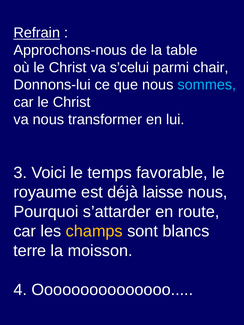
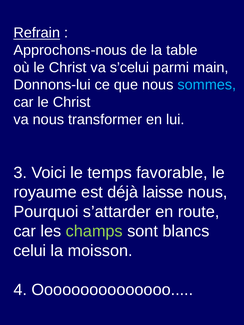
chair: chair -> main (211, 68)
champs colour: yellow -> light green (94, 231)
terre: terre -> celui (30, 251)
